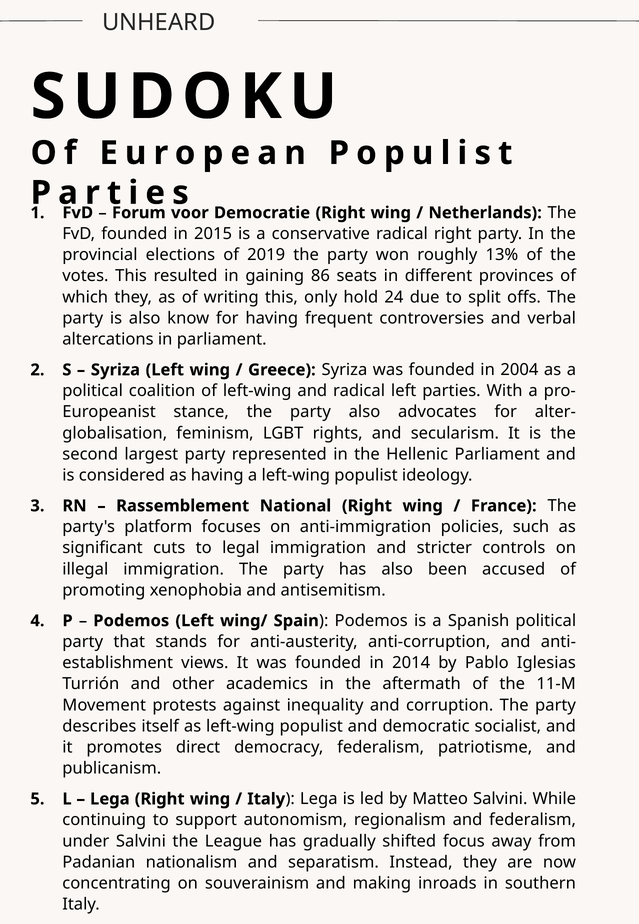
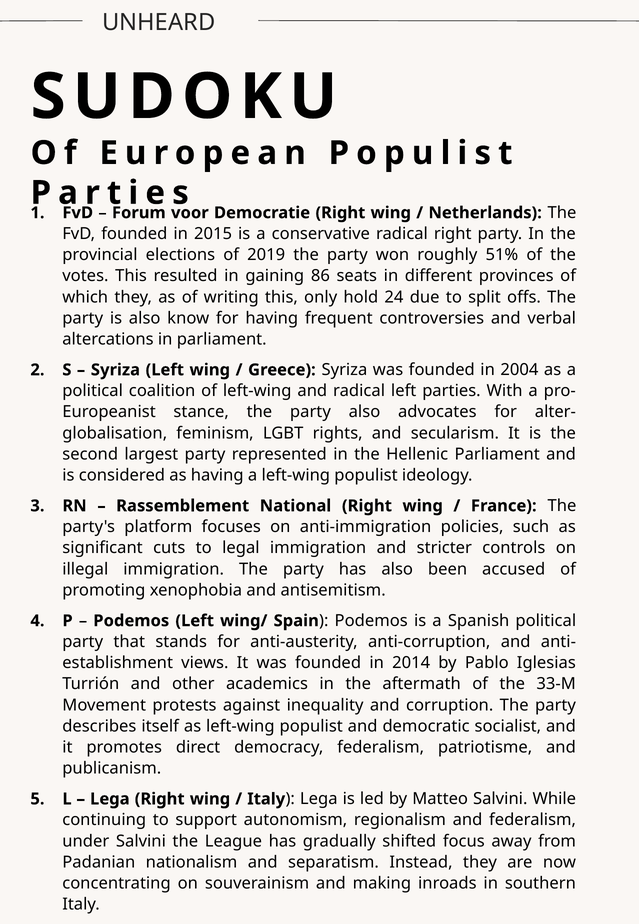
13%: 13% -> 51% (502, 255)
11-M: 11-M -> 33-M (556, 683)
